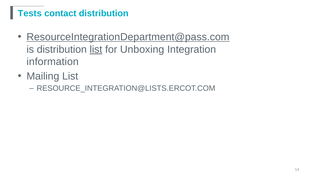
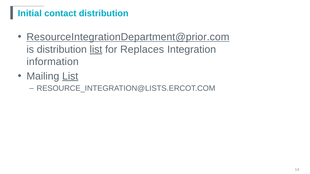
Tests: Tests -> Initial (30, 13)
ResourceIntegrationDepartment@pass.com: ResourceIntegrationDepartment@pass.com -> ResourceIntegrationDepartment@prior.com (128, 37)
Unboxing: Unboxing -> Replaces (142, 50)
List underline: none -> present (70, 76)
